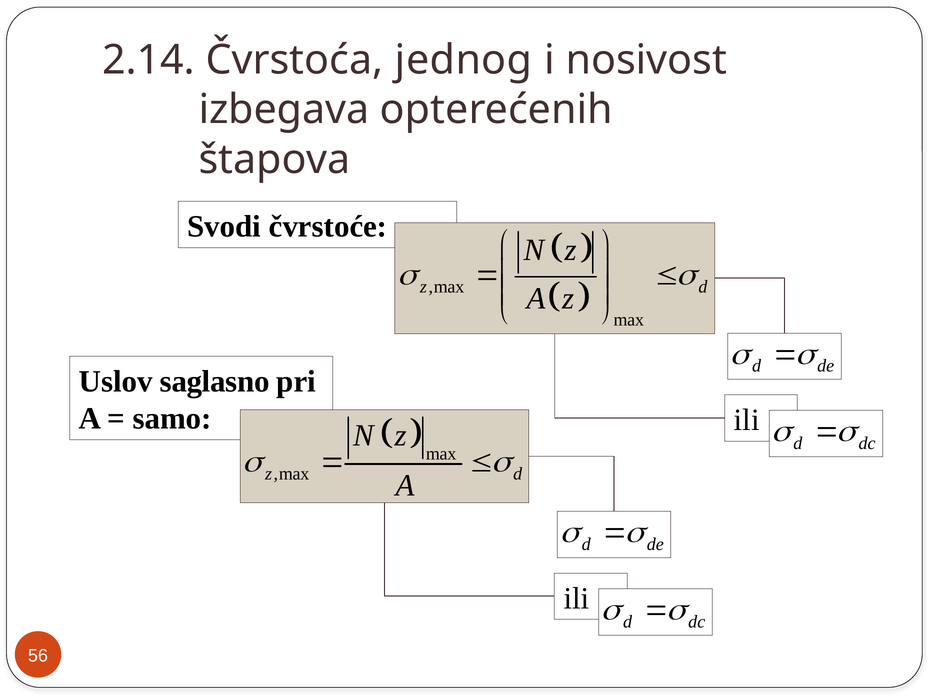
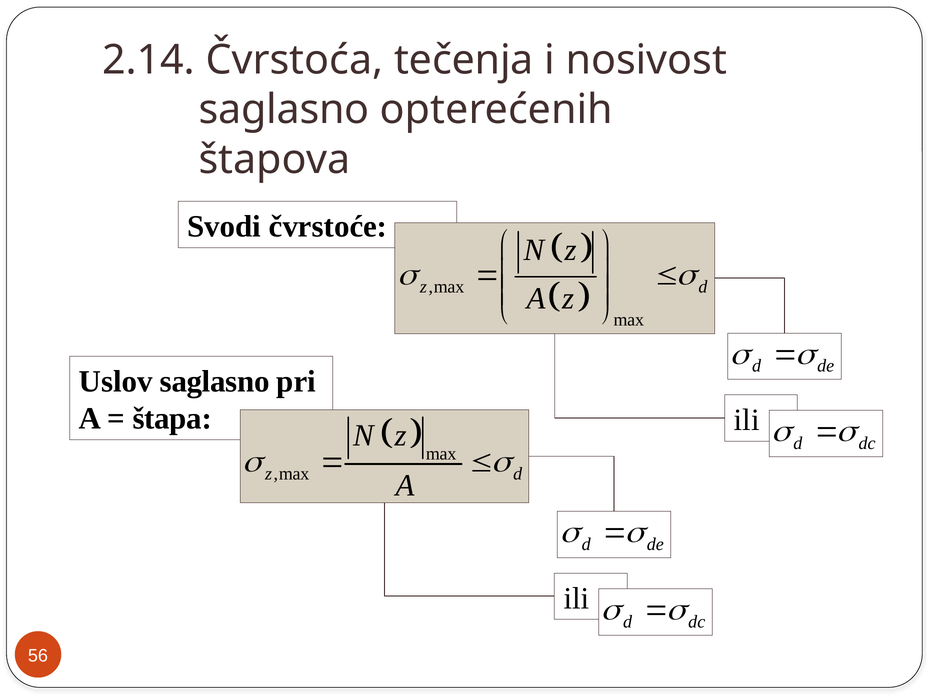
jednog: jednog -> tečenja (464, 60)
izbegava: izbegava -> saglasno (284, 110)
samo: samo -> štapa (172, 419)
